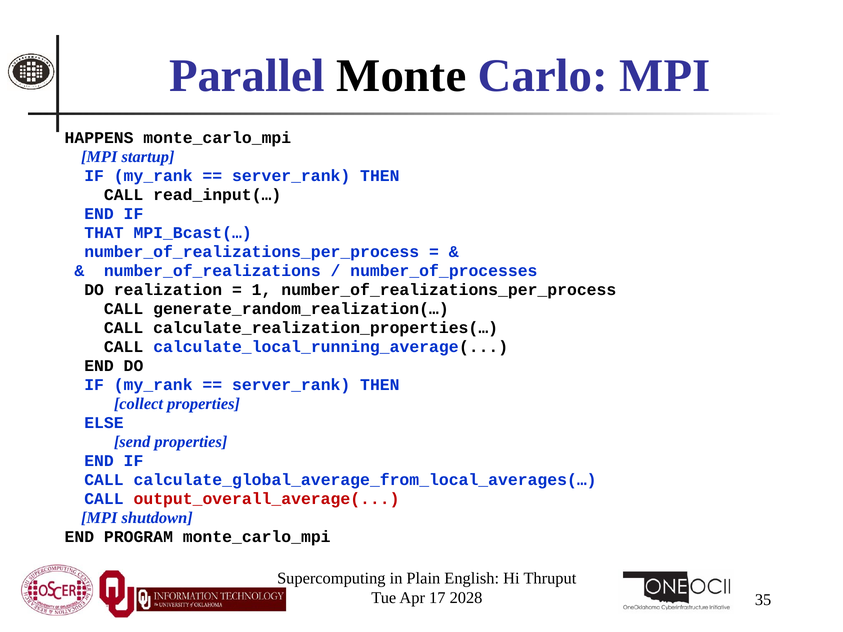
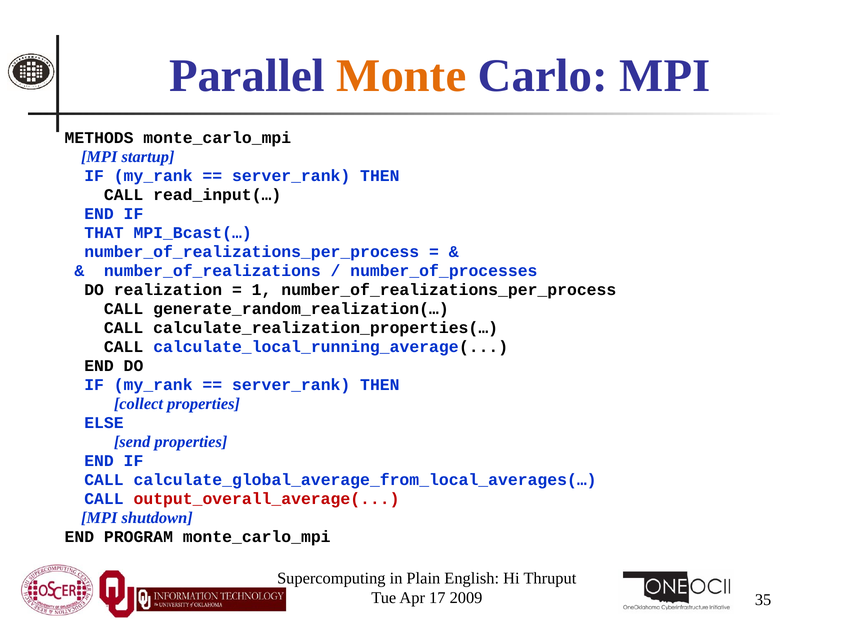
Monte colour: black -> orange (401, 76)
HAPPENS: HAPPENS -> METHODS (99, 138)
2028: 2028 -> 2009 (466, 598)
